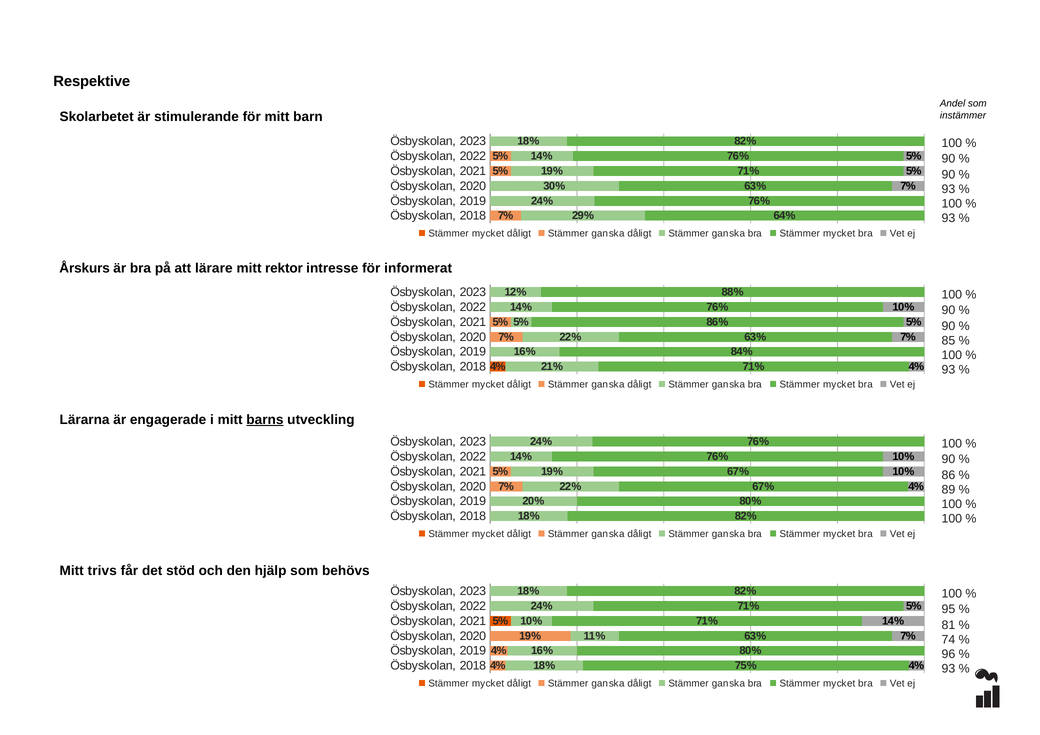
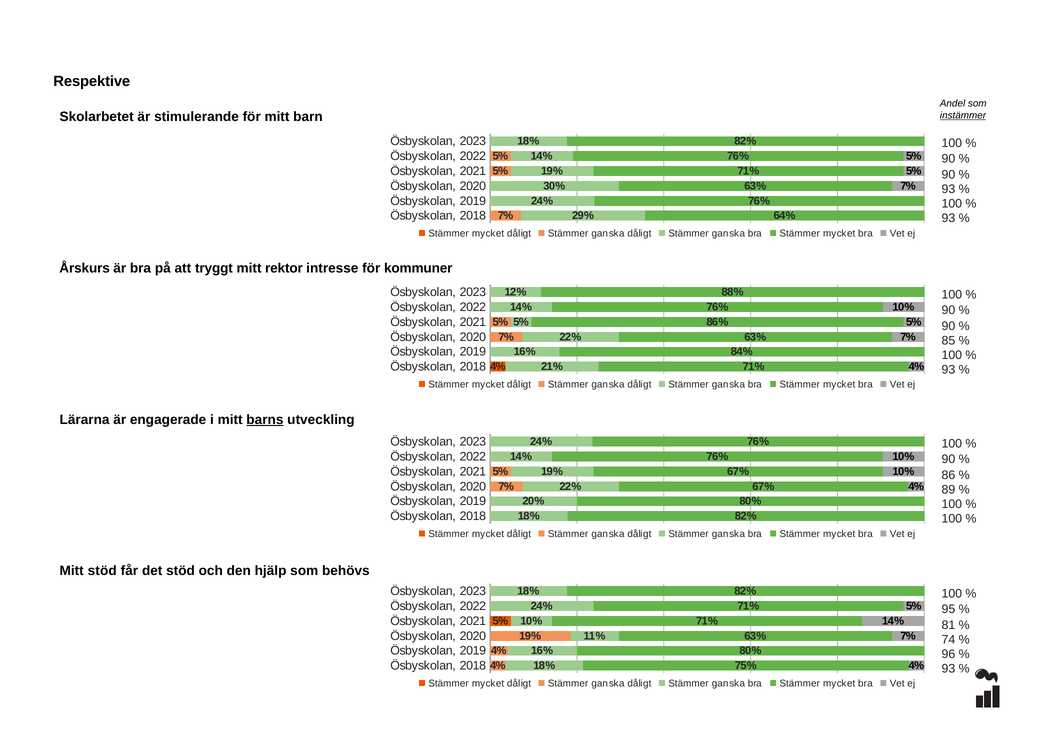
instämmer underline: none -> present (963, 115)
lärare: lärare -> tryggt (214, 268)
informerat: informerat -> kommuner (418, 268)
Mitt trivs: trivs -> stöd (102, 571)
